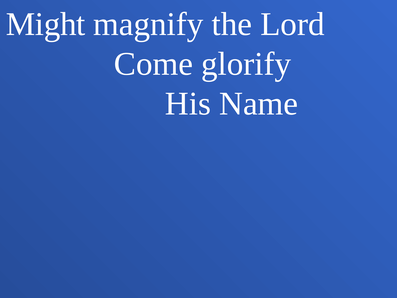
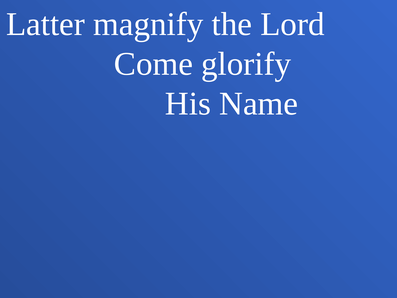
Might: Might -> Latter (45, 24)
